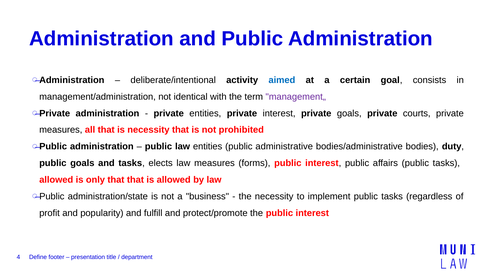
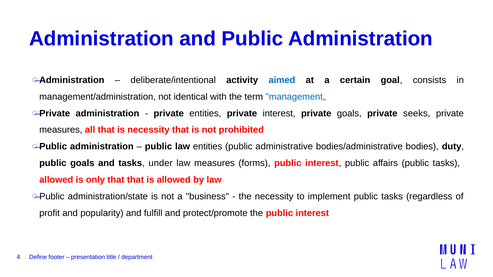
management„ colour: purple -> blue (296, 97)
courts: courts -> seeks (417, 113)
elects: elects -> under (161, 163)
